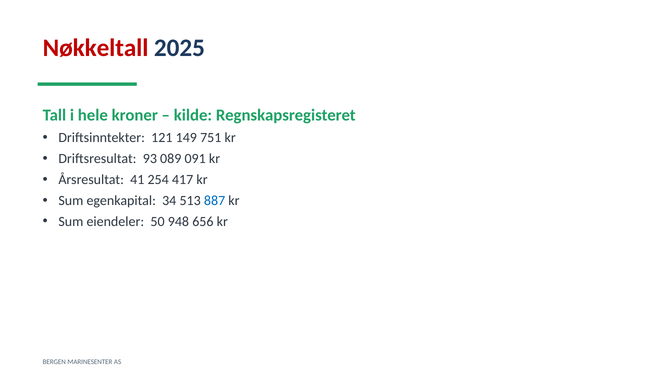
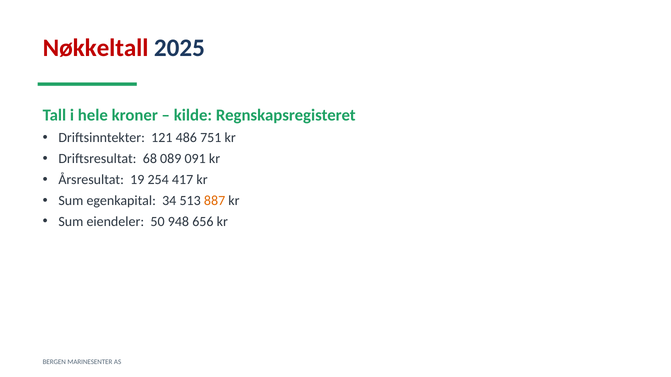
149: 149 -> 486 (186, 138)
93: 93 -> 68 (150, 159)
41: 41 -> 19 (137, 180)
887 colour: blue -> orange (215, 201)
